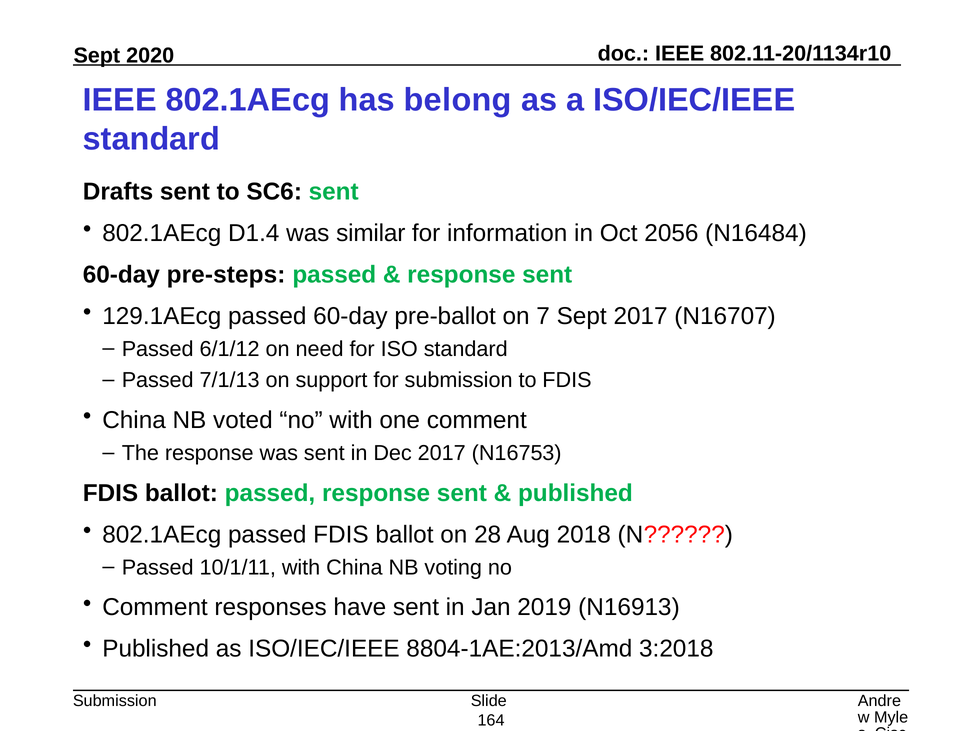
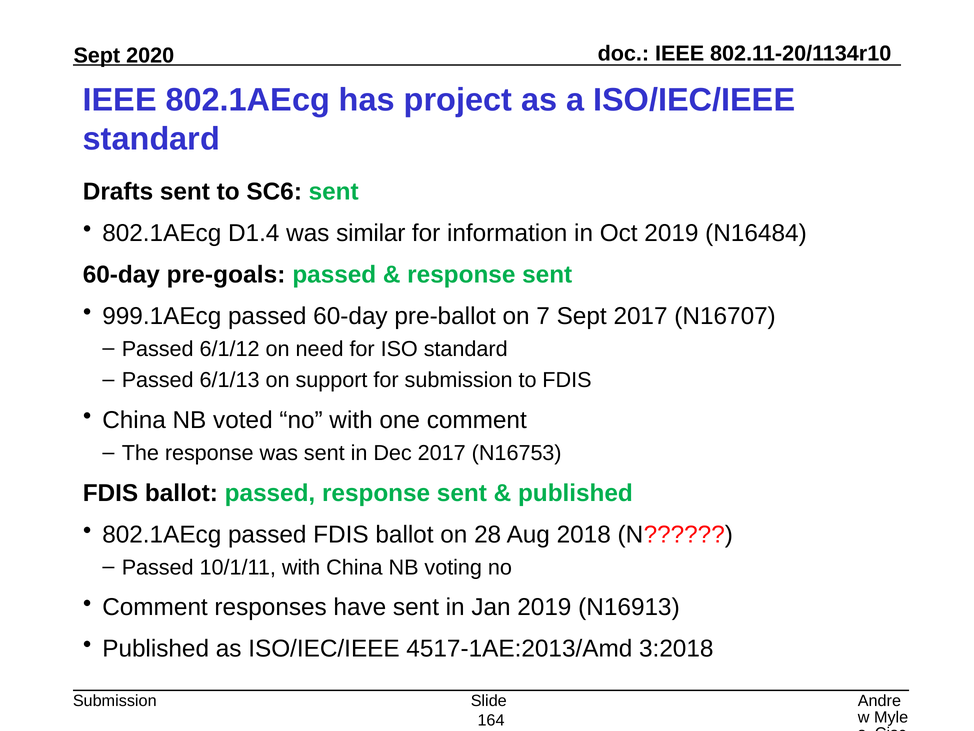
belong: belong -> project (458, 100)
Oct 2056: 2056 -> 2019 (671, 233)
pre-steps: pre-steps -> pre-goals (226, 275)
129.1AEcg: 129.1AEcg -> 999.1AEcg (162, 316)
7/1/13: 7/1/13 -> 6/1/13 (230, 380)
8804-1AE:2013/Amd: 8804-1AE:2013/Amd -> 4517-1AE:2013/Amd (519, 648)
